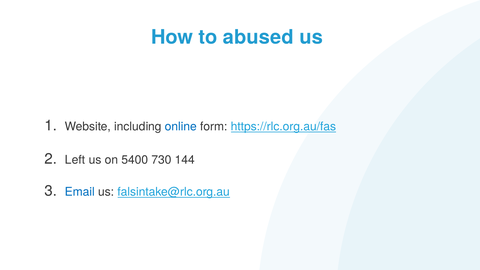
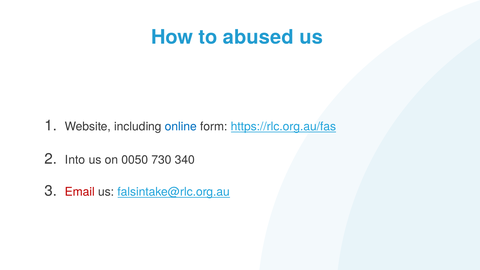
Left: Left -> Into (75, 160)
5400: 5400 -> 0050 (135, 160)
144: 144 -> 340 (185, 160)
Email colour: blue -> red (80, 192)
